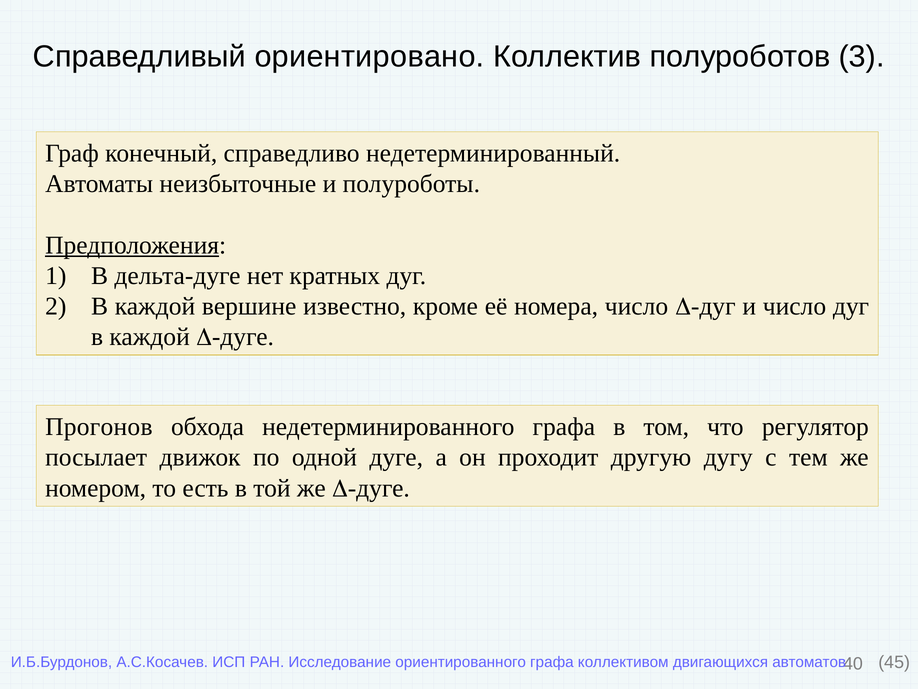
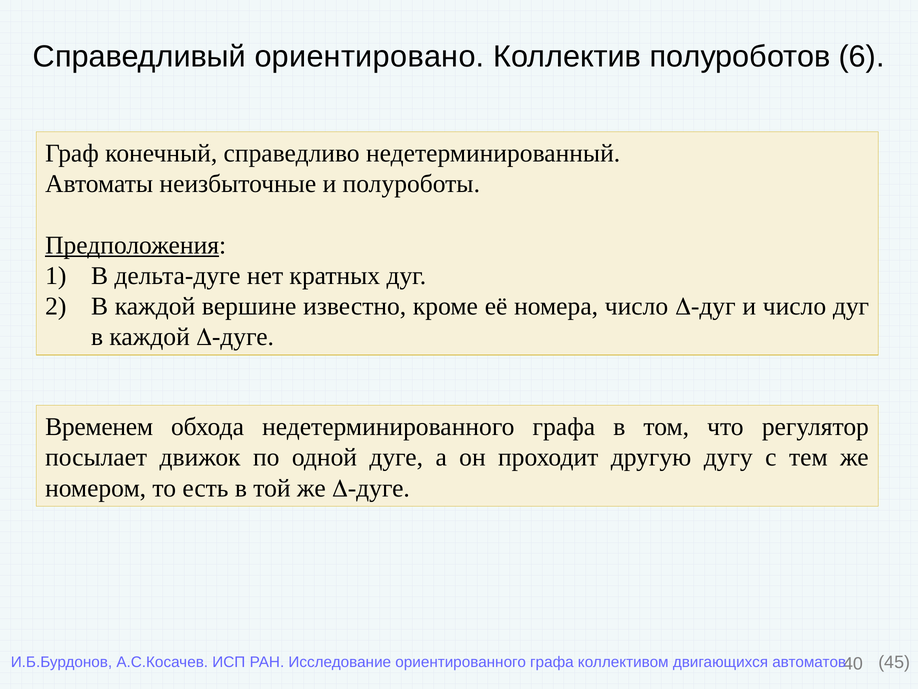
3: 3 -> 6 (862, 56)
Прогонов: Прогонов -> Временем (99, 427)
